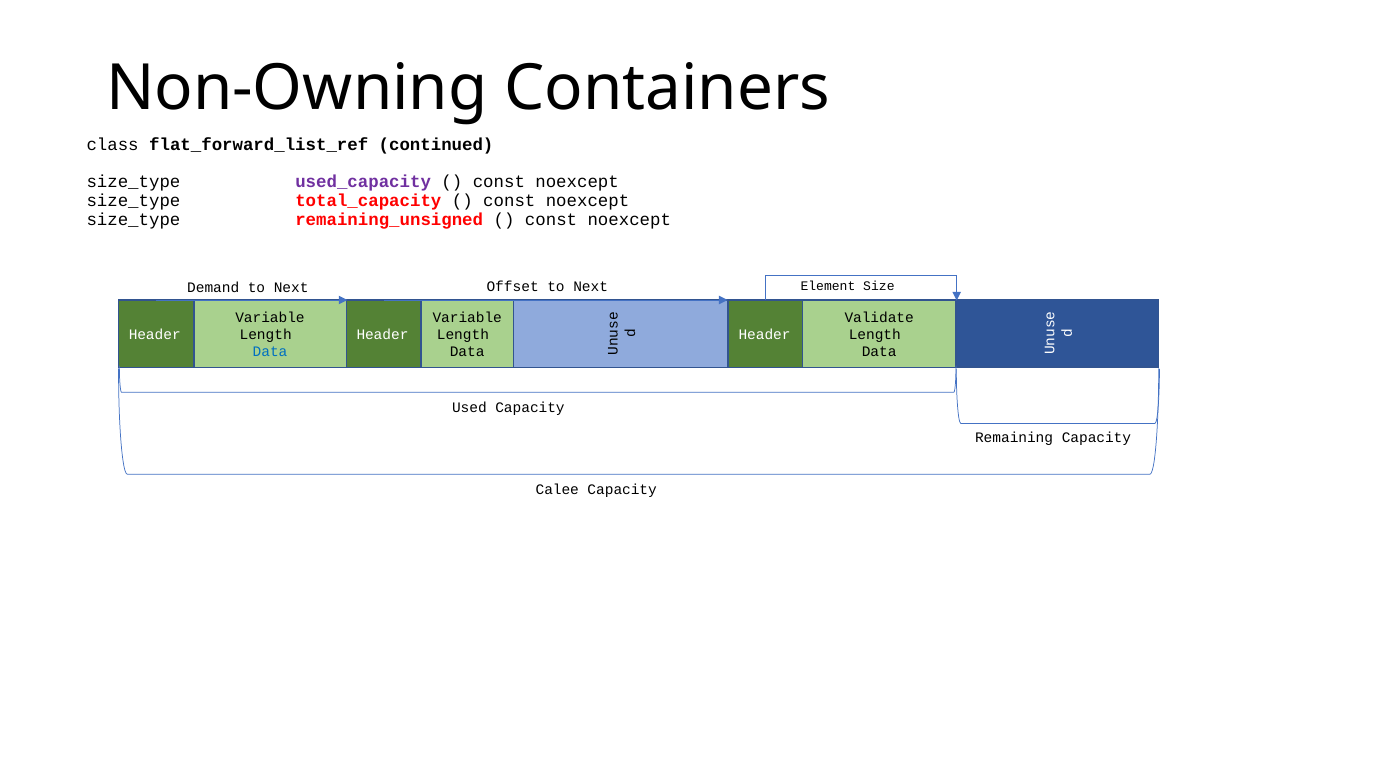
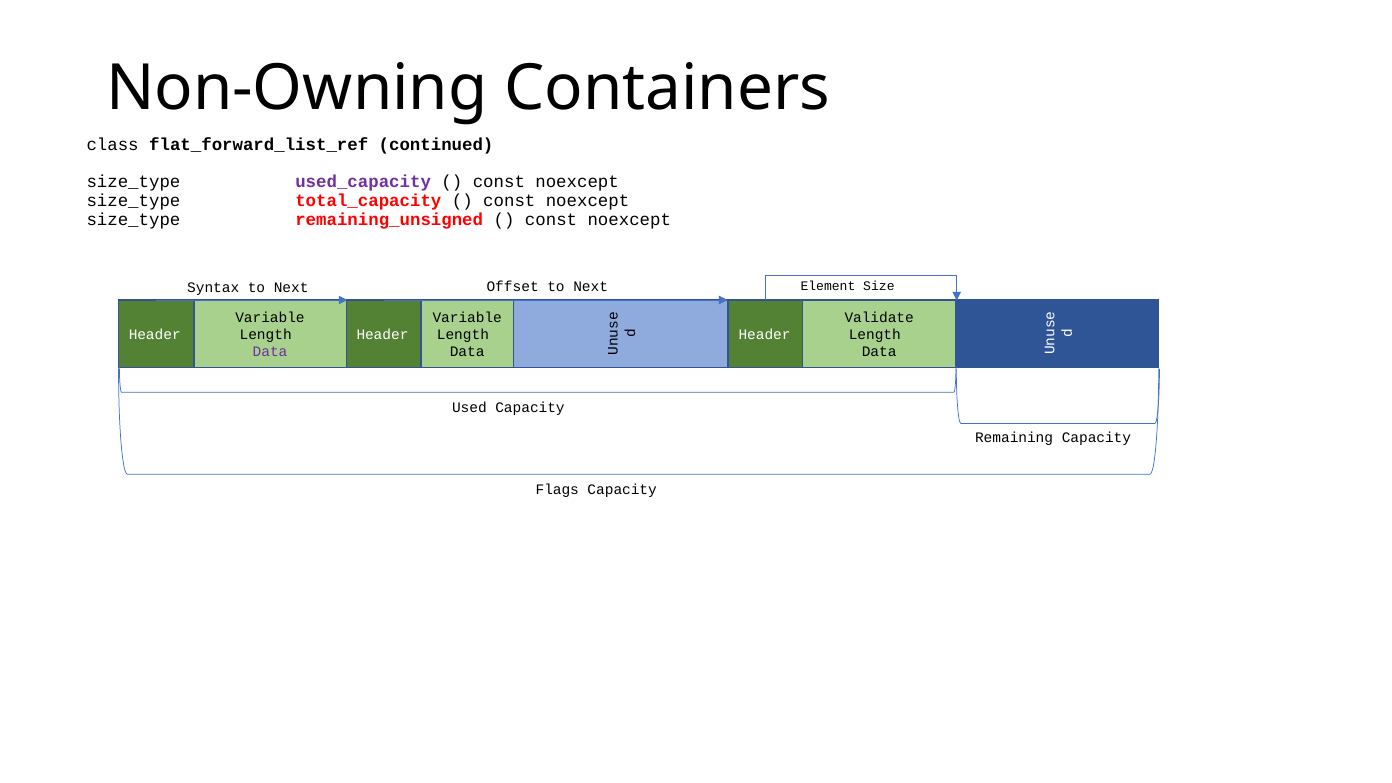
Demand: Demand -> Syntax (213, 288)
Data colour: blue -> purple (270, 352)
Calee: Calee -> Flags (557, 490)
